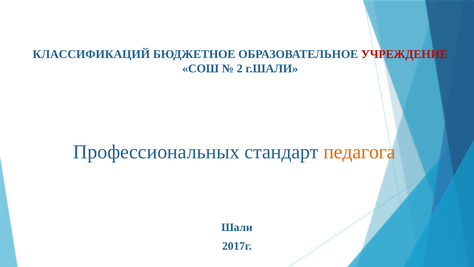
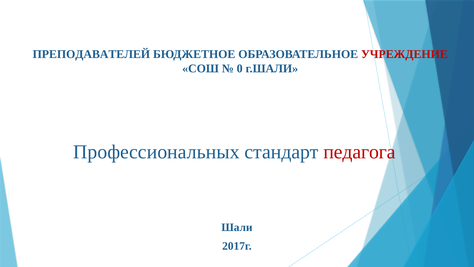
КЛАССИФИКАЦИЙ: КЛАССИФИКАЦИЙ -> ПРЕПОДАВАТЕЛЕЙ (91, 54)
2: 2 -> 0 (240, 68)
педагога colour: orange -> red (359, 152)
